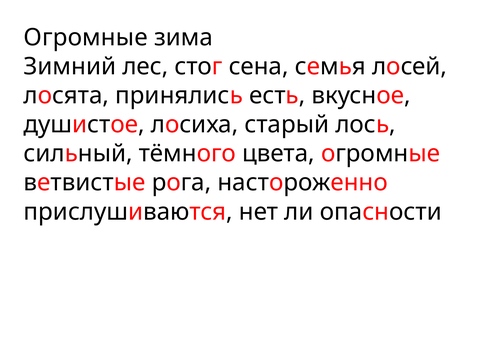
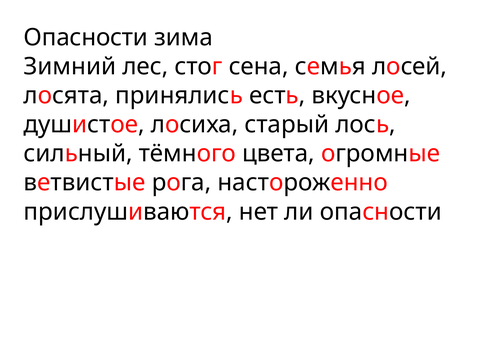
Огромные: Огромные -> Опасности (86, 37)
